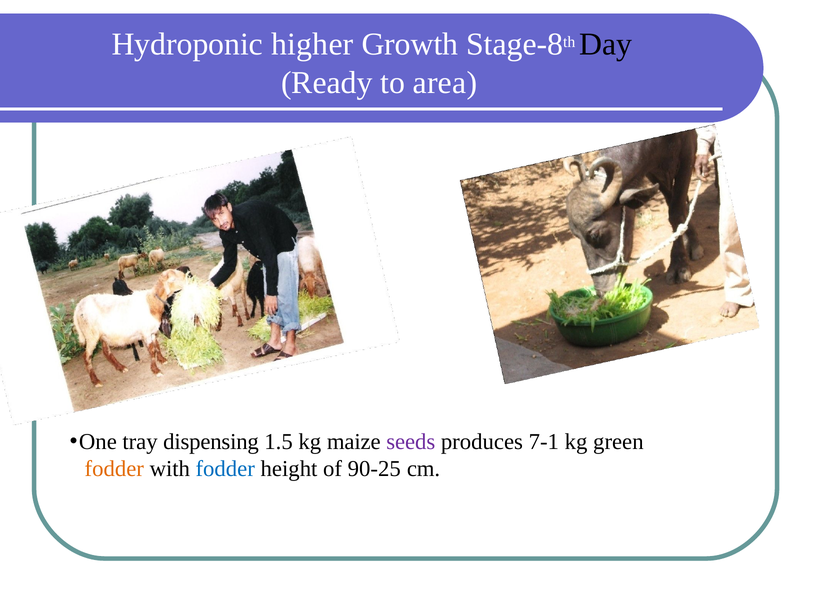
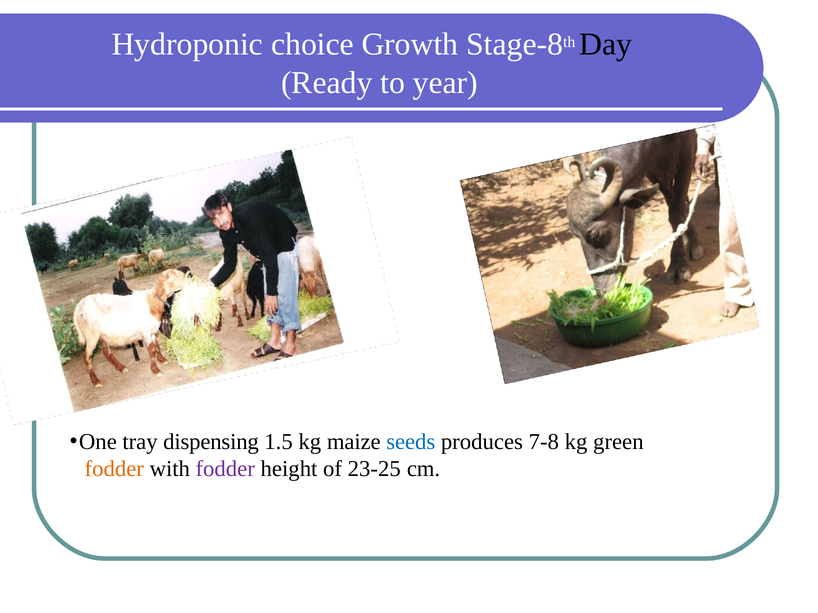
higher: higher -> choice (312, 44)
area: area -> year (445, 83)
seeds colour: purple -> blue (411, 442)
7-1: 7-1 -> 7-8 (544, 442)
fodder colour: blue -> purple (225, 469)
90-25: 90-25 -> 23-25 (374, 469)
